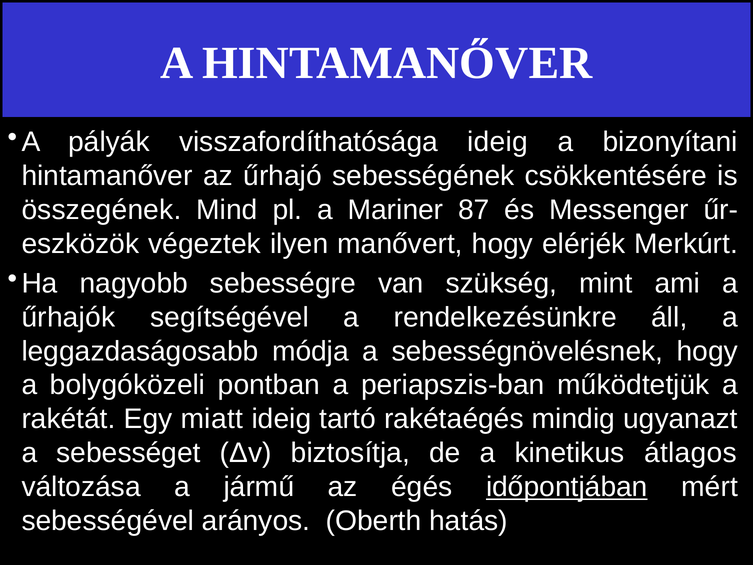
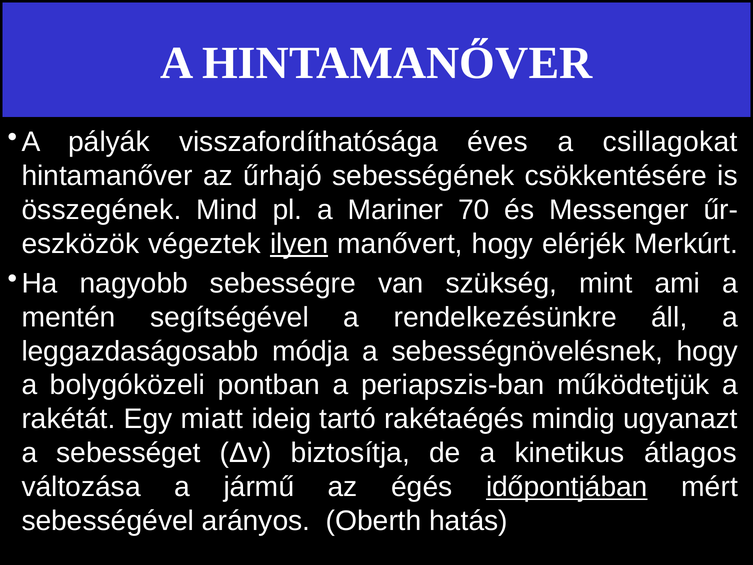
visszafordíthatósága ideig: ideig -> éves (498, 142)
bizonyítani: bizonyítani -> csillagokat (670, 142)
87: 87 -> 70 (474, 210)
ilyen underline: none -> present (299, 244)
űrhajók: űrhajók -> mentén (69, 317)
